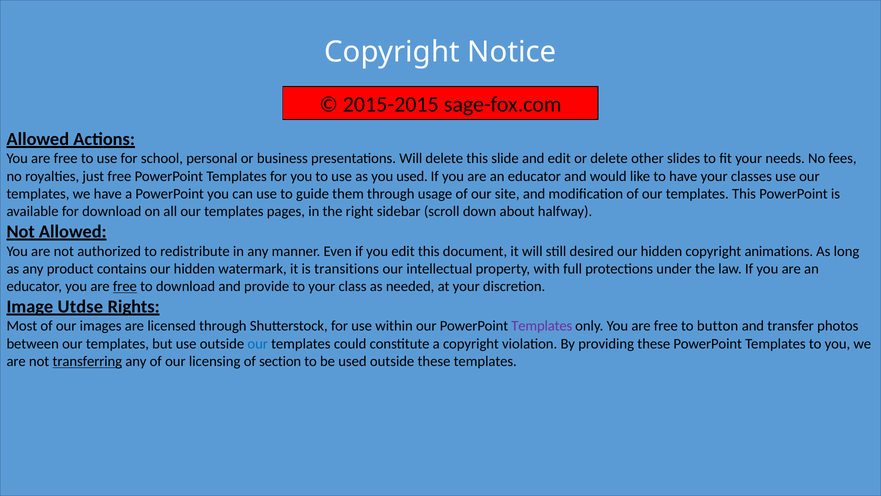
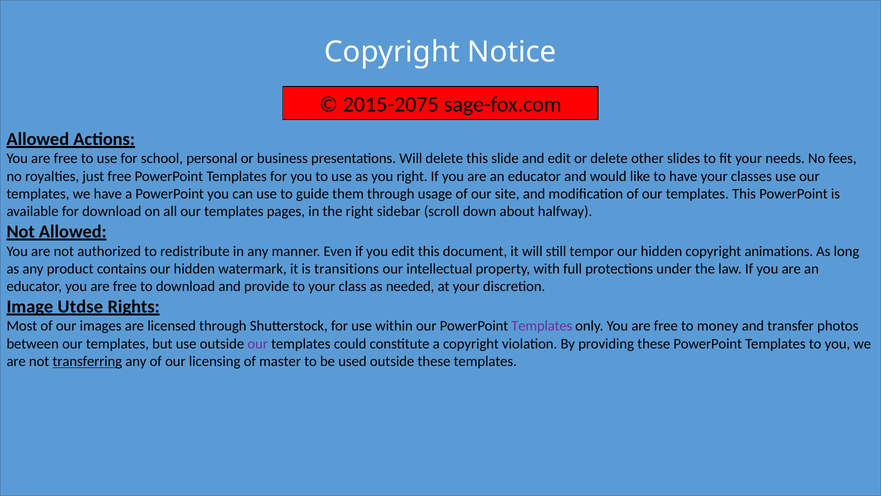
2015-2015: 2015-2015 -> 2015-2075 (391, 105)
you used: used -> right (412, 176)
desired: desired -> tempor (592, 251)
free underline: present -> none (125, 286)
button: button -> money (718, 326)
our colour: blue -> purple (258, 343)
section: section -> master (280, 361)
